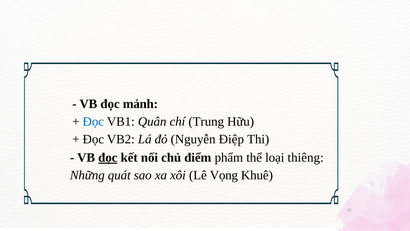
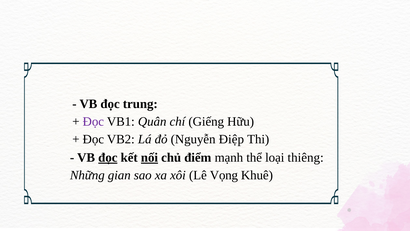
mảnh: mảnh -> trung (140, 104)
Đọc colour: blue -> purple (93, 121)
Trung: Trung -> Giếng (206, 121)
nối underline: none -> present (149, 157)
phẩm: phẩm -> mạnh (229, 157)
quát: quát -> gian (119, 175)
